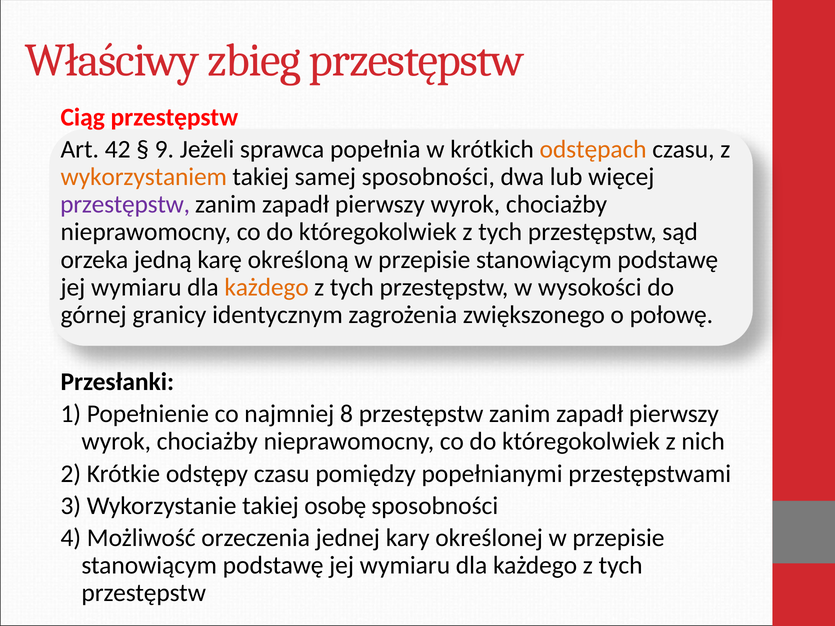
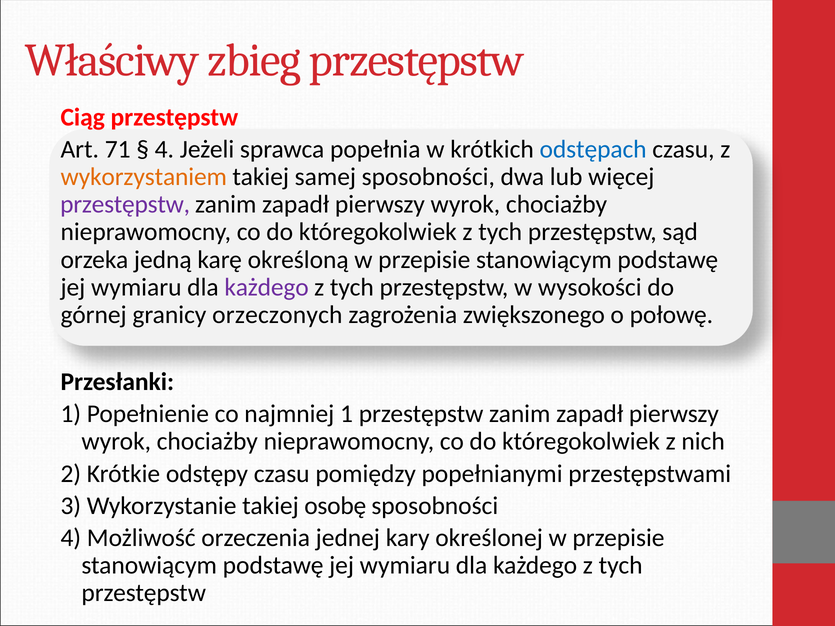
42: 42 -> 71 (118, 150)
9: 9 -> 4 (164, 150)
odstępach colour: orange -> blue (593, 150)
każdego colour: orange -> purple (267, 287)
identycznym: identycznym -> orzeczonych (277, 315)
najmniej 8: 8 -> 1 (347, 414)
